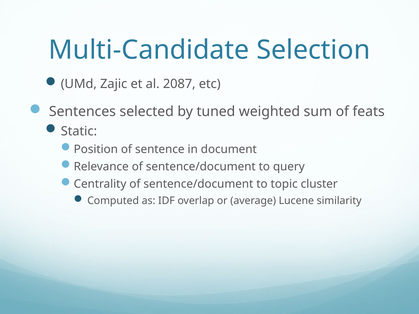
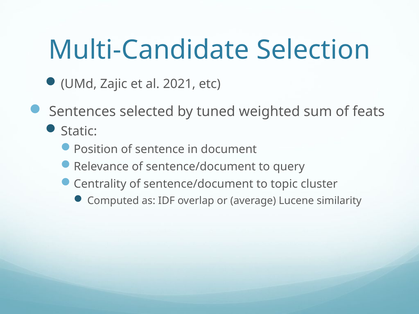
2087: 2087 -> 2021 (179, 84)
